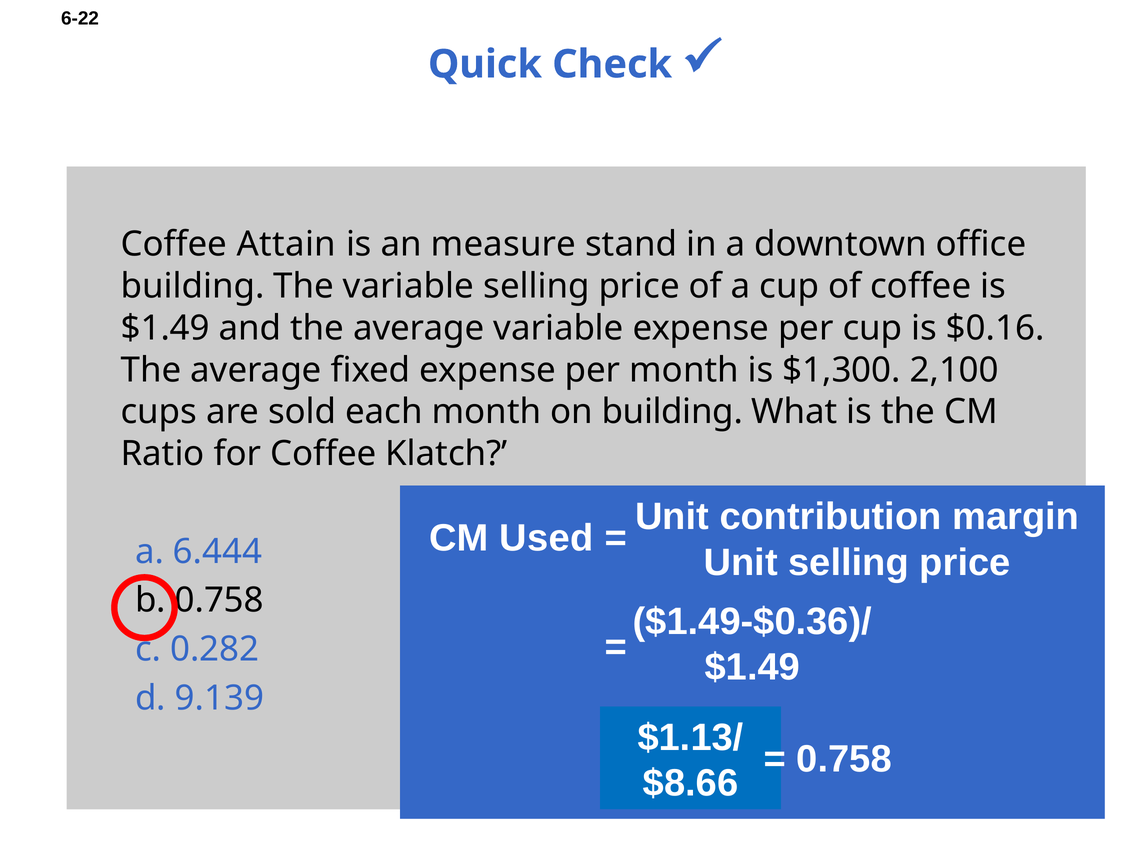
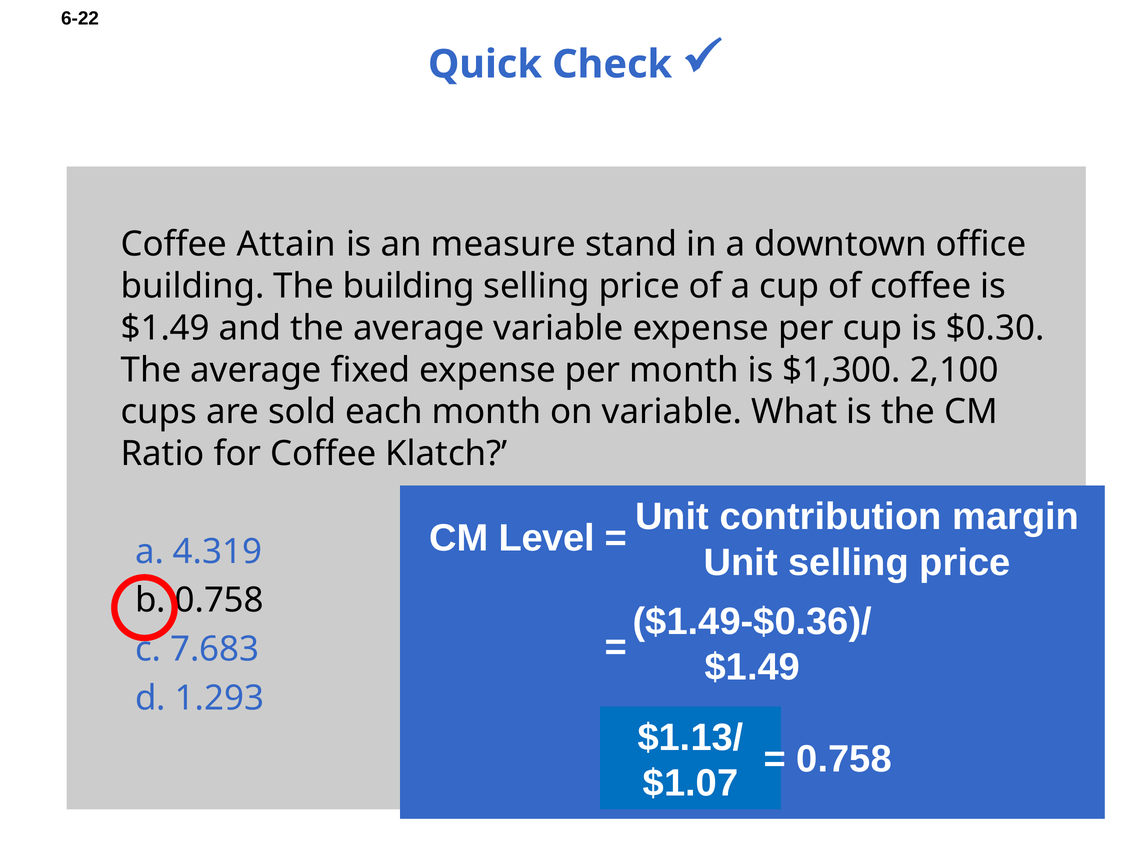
The variable: variable -> building (409, 286)
$0.16: $0.16 -> $0.30 (995, 328)
on building: building -> variable (672, 412)
Used: Used -> Level (547, 538)
6.444: 6.444 -> 4.319 (218, 552)
0.282: 0.282 -> 7.683 (215, 649)
9.139: 9.139 -> 1.293 (219, 698)
$8.66: $8.66 -> $1.07 (691, 784)
